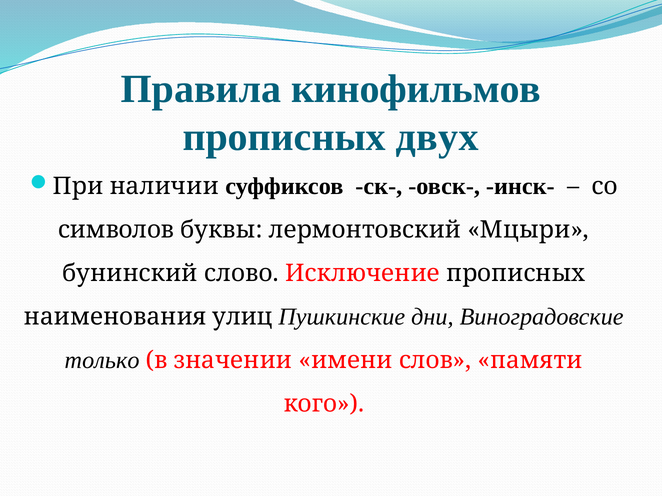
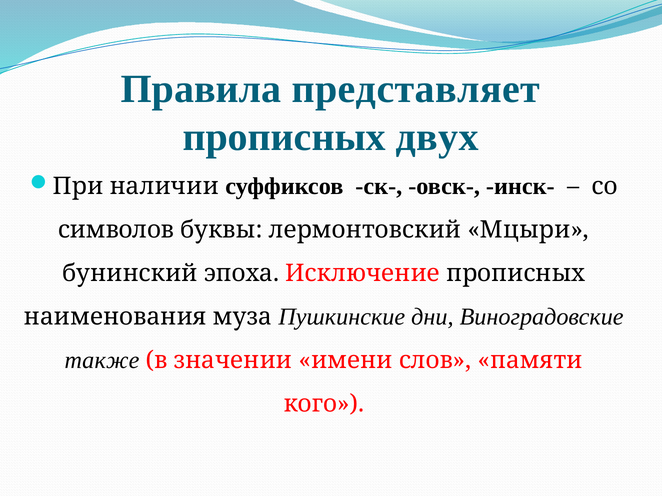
кинофильмов: кинофильмов -> представляет (416, 89)
слово: слово -> эпоха (242, 274)
улиц: улиц -> муза (242, 317)
только: только -> также (102, 361)
